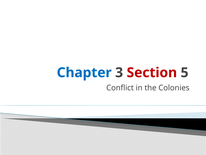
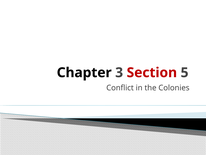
Chapter colour: blue -> black (84, 72)
